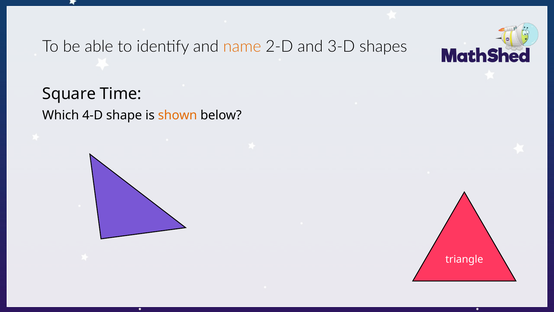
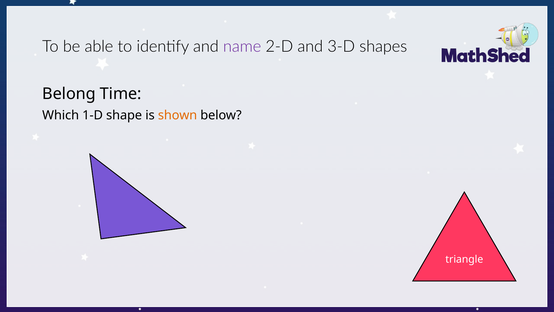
name colour: orange -> purple (242, 47)
Square: Square -> Belong (69, 94)
4-D: 4-D -> 1-D (93, 115)
